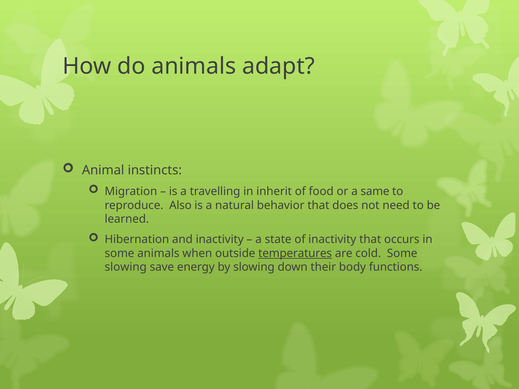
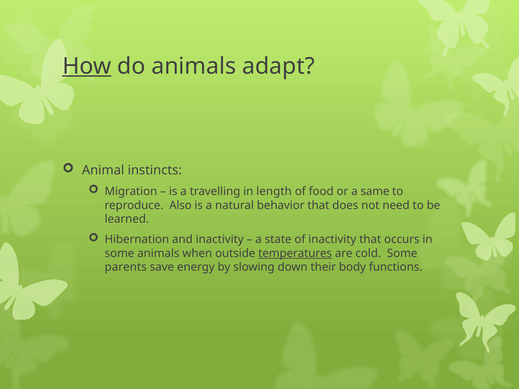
How underline: none -> present (87, 66)
inherit: inherit -> length (274, 192)
slowing: slowing -> parents (126, 267)
